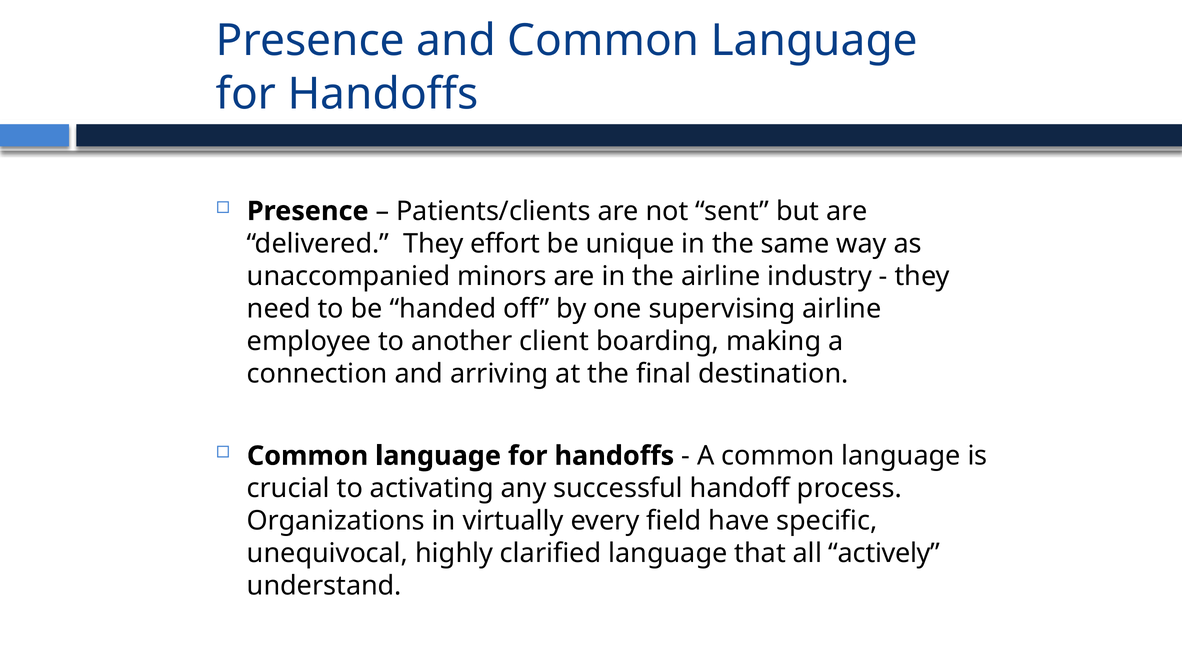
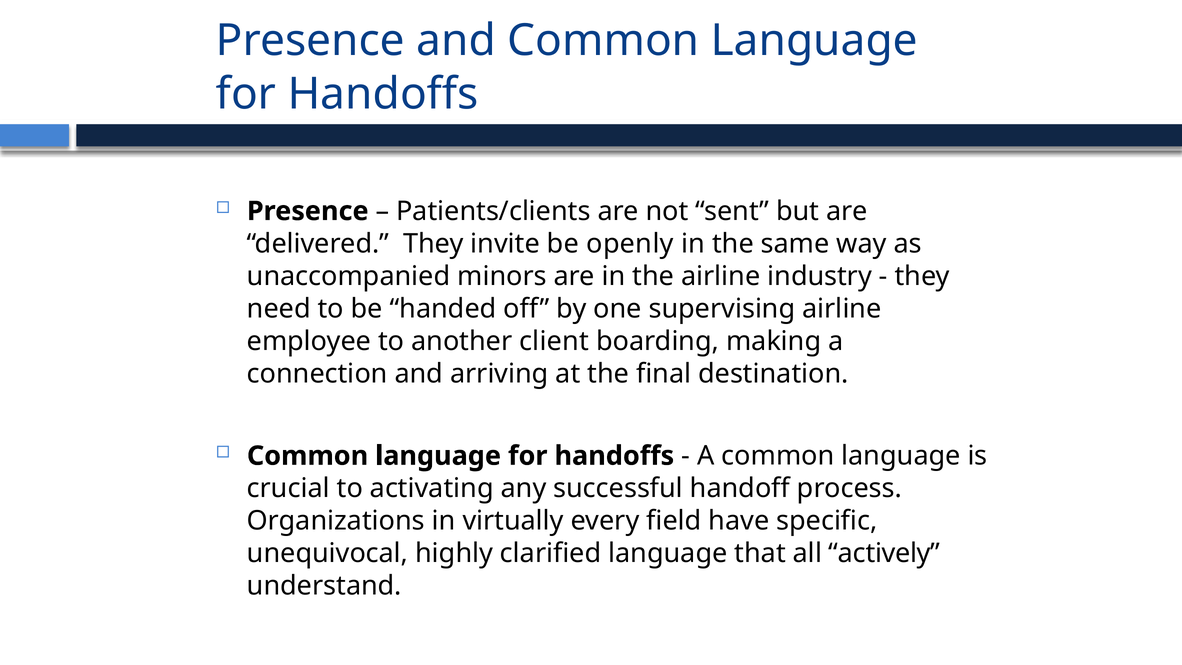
effort: effort -> invite (505, 244)
unique: unique -> openly (630, 244)
